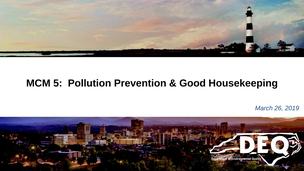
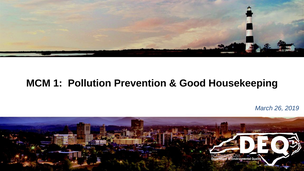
5: 5 -> 1 (58, 83)
